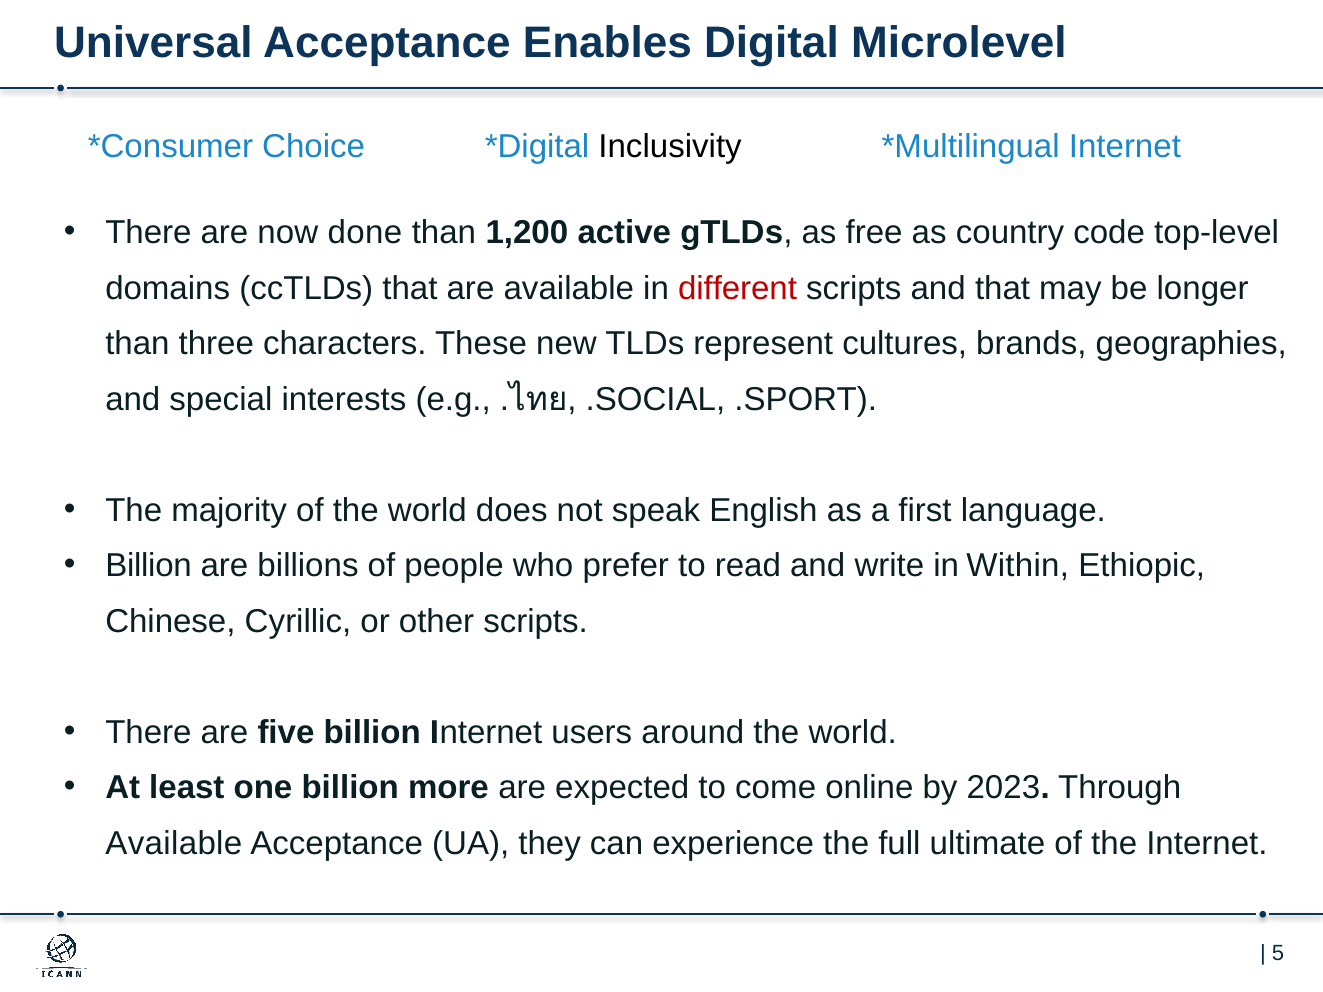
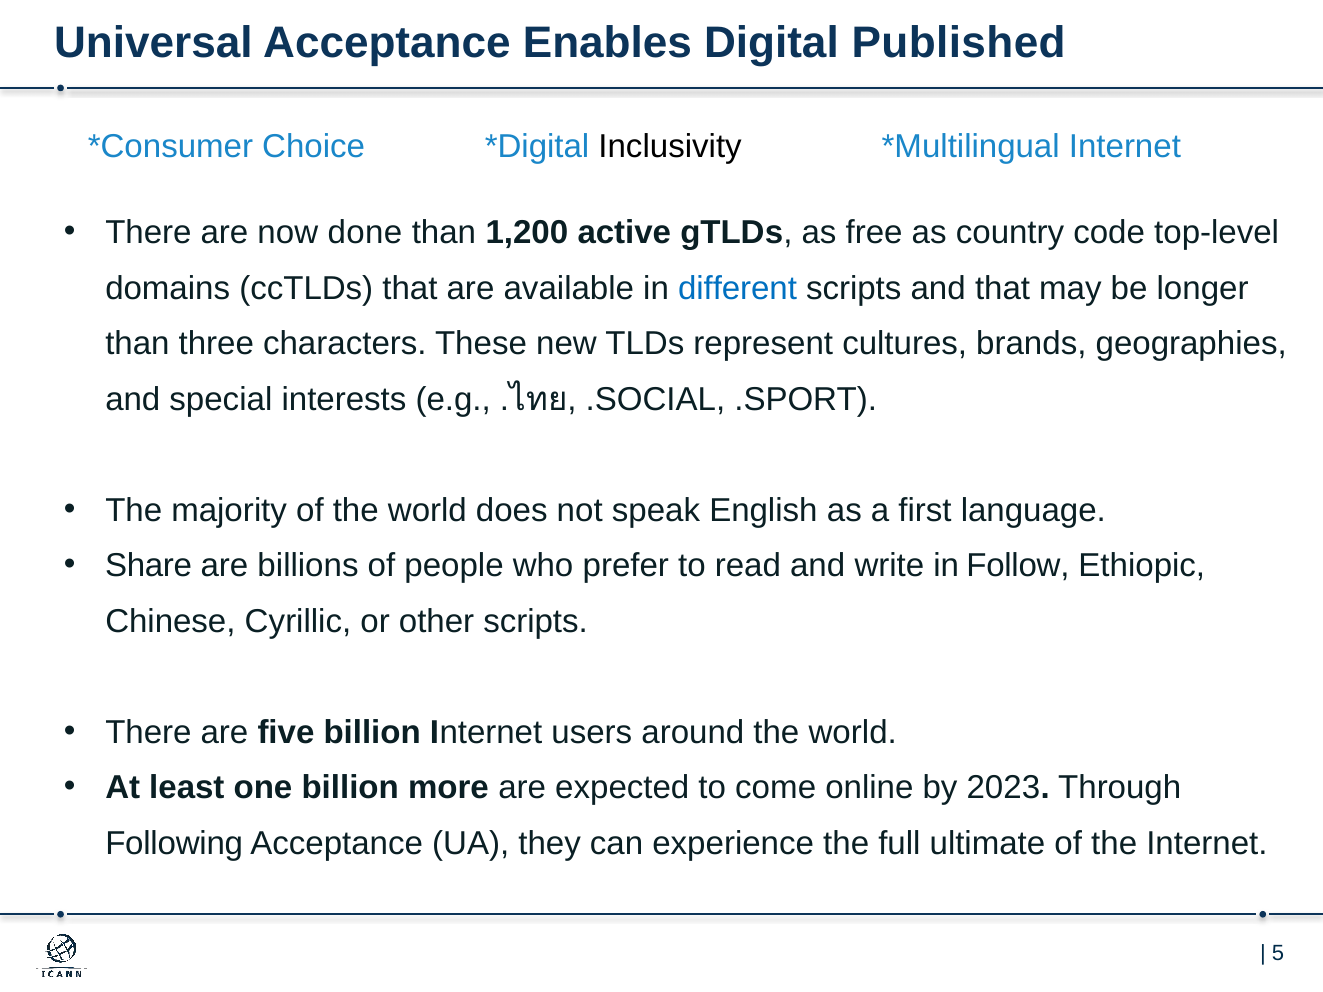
Microlevel: Microlevel -> Published (959, 43)
different colour: red -> blue (738, 288)
Billion: Billion -> Share (149, 566)
Within: Within -> Follow (1018, 566)
Available: Available -> Following (174, 844)
